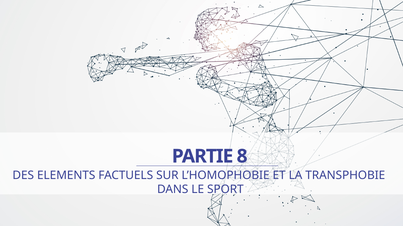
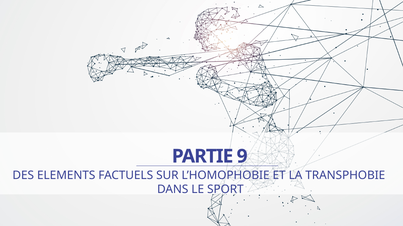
8: 8 -> 9 (242, 157)
